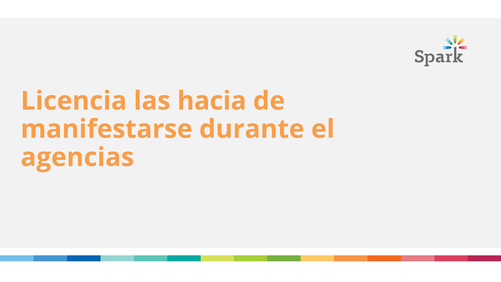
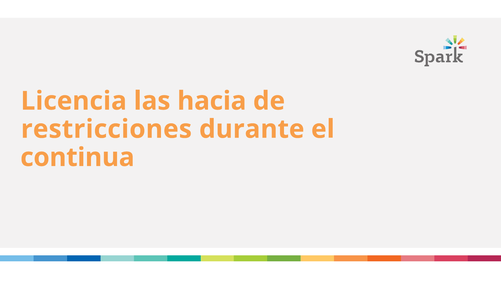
manifestarse: manifestarse -> restricciones (106, 129)
agencias: agencias -> continua (77, 157)
